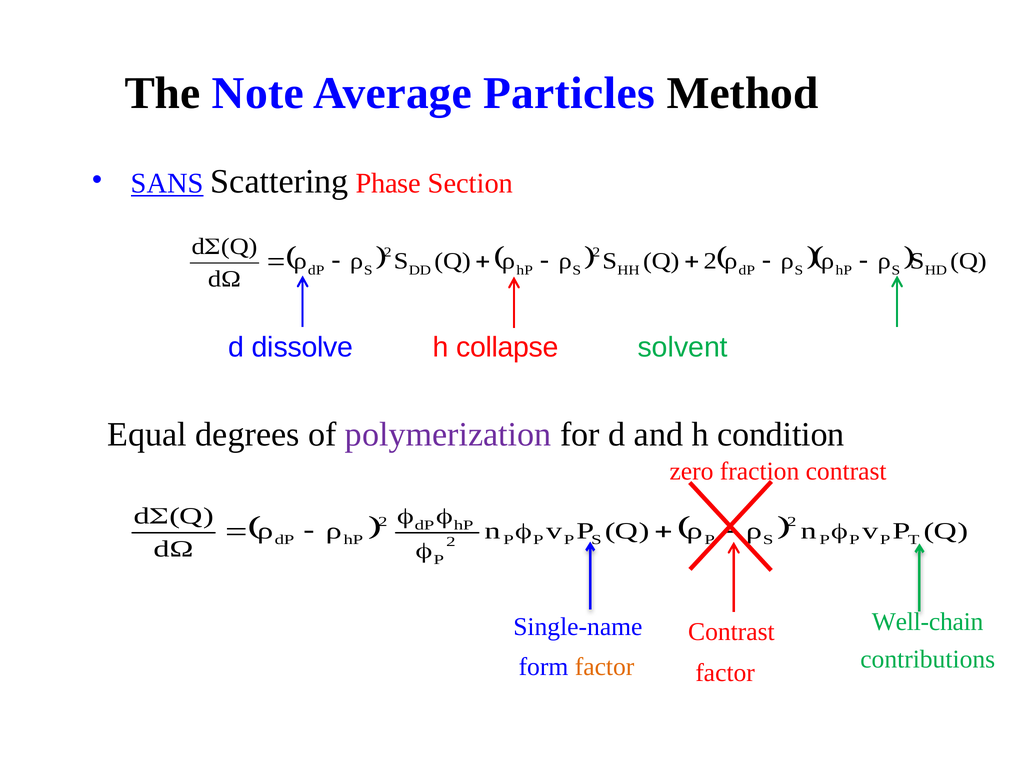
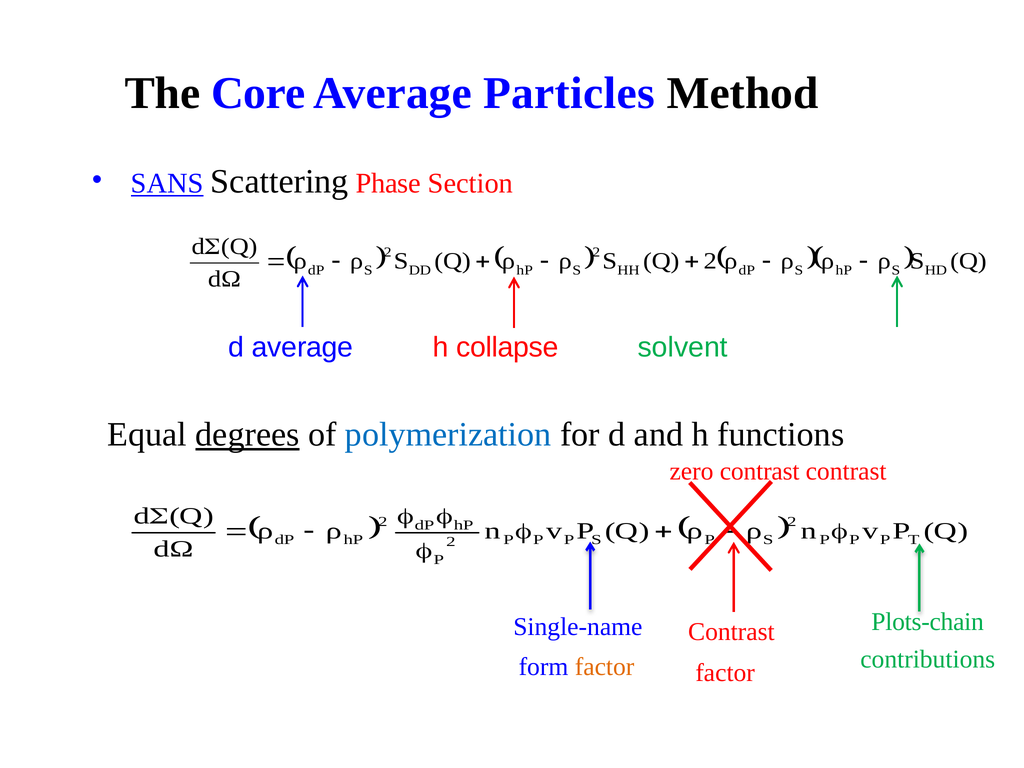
Note: Note -> Core (258, 93)
d dissolve: dissolve -> average (303, 348)
degrees underline: none -> present (247, 435)
polymerization colour: purple -> blue (448, 435)
condition: condition -> functions (781, 435)
zero fraction: fraction -> contrast (760, 471)
Well-chain: Well-chain -> Plots-chain (928, 622)
